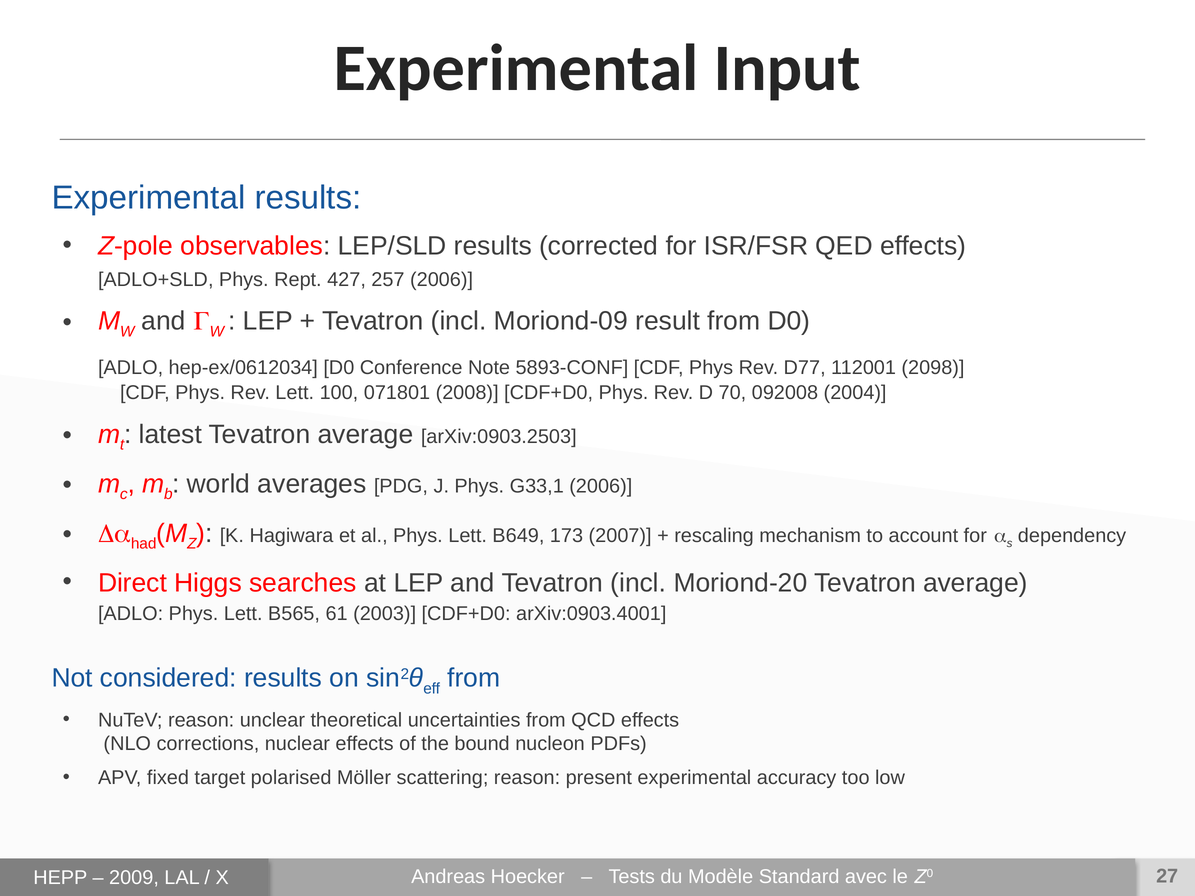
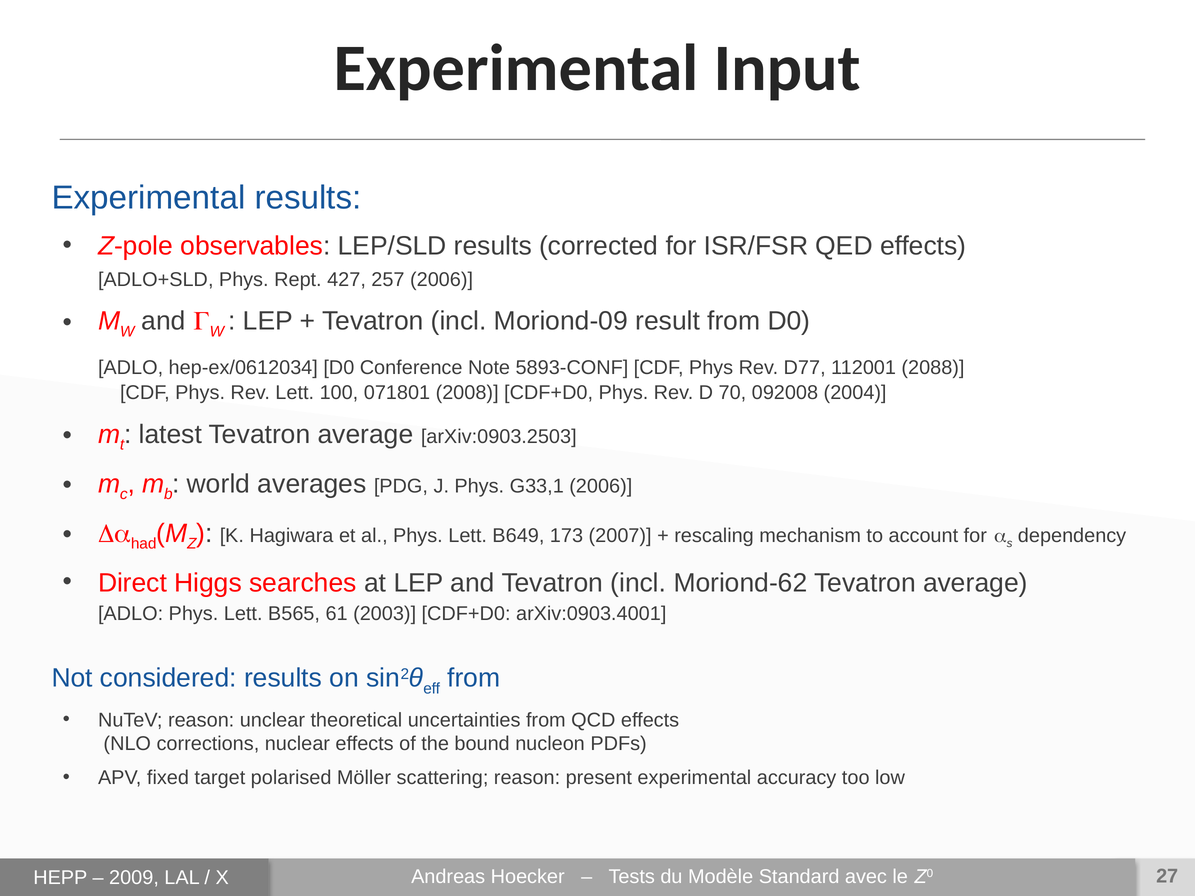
2098: 2098 -> 2088 (933, 368)
Moriond-20: Moriond-20 -> Moriond-62 (740, 583)
